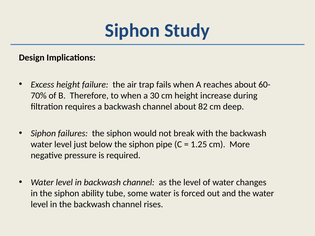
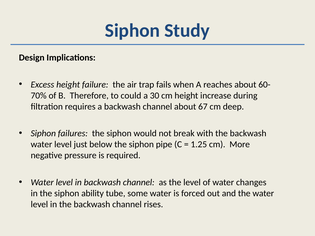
to when: when -> could (131, 96)
82: 82 -> 67 (203, 107)
